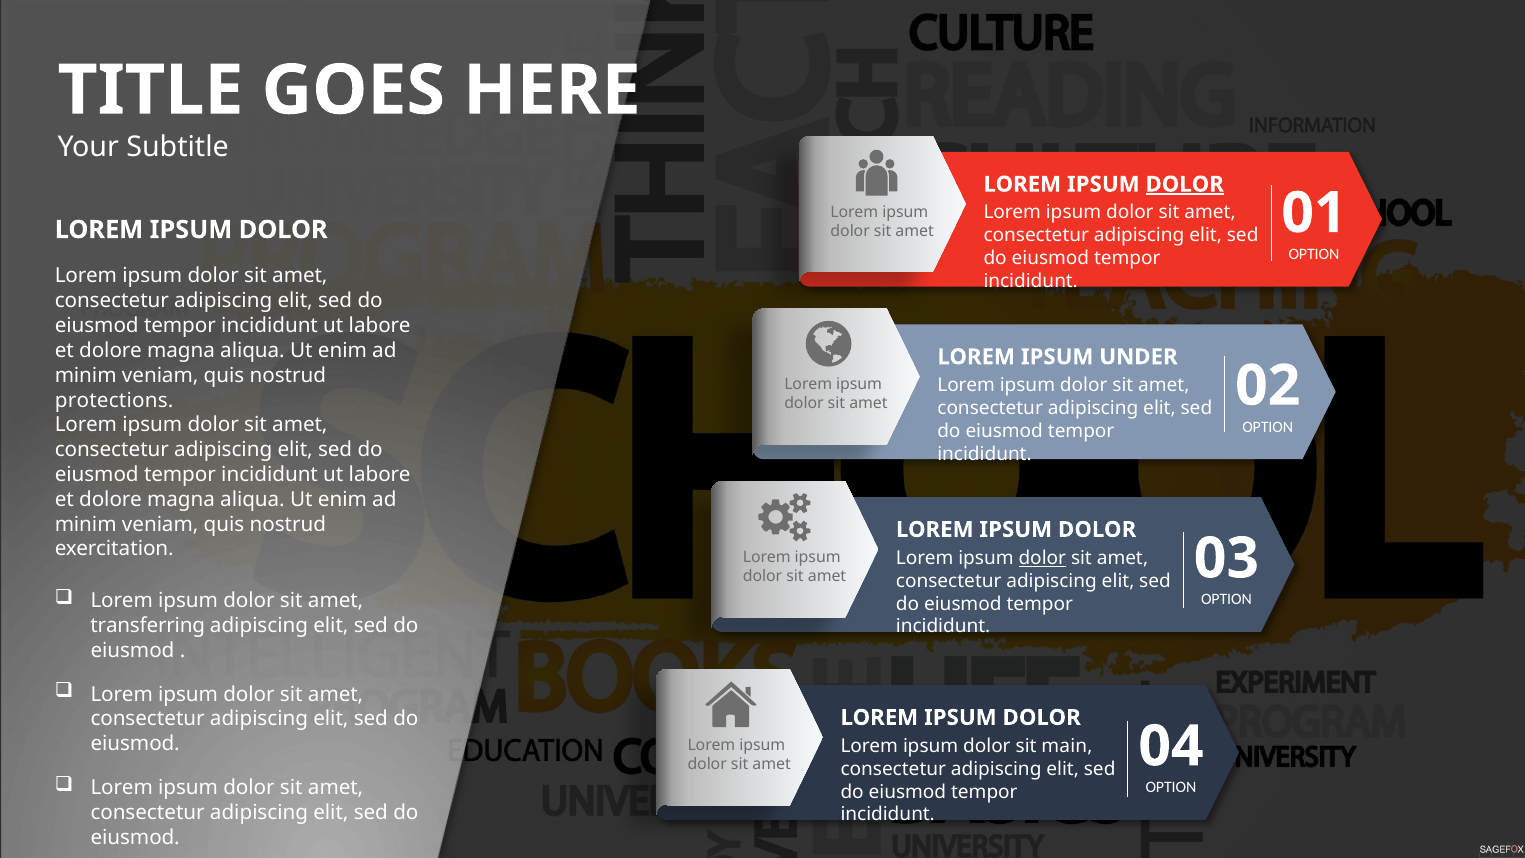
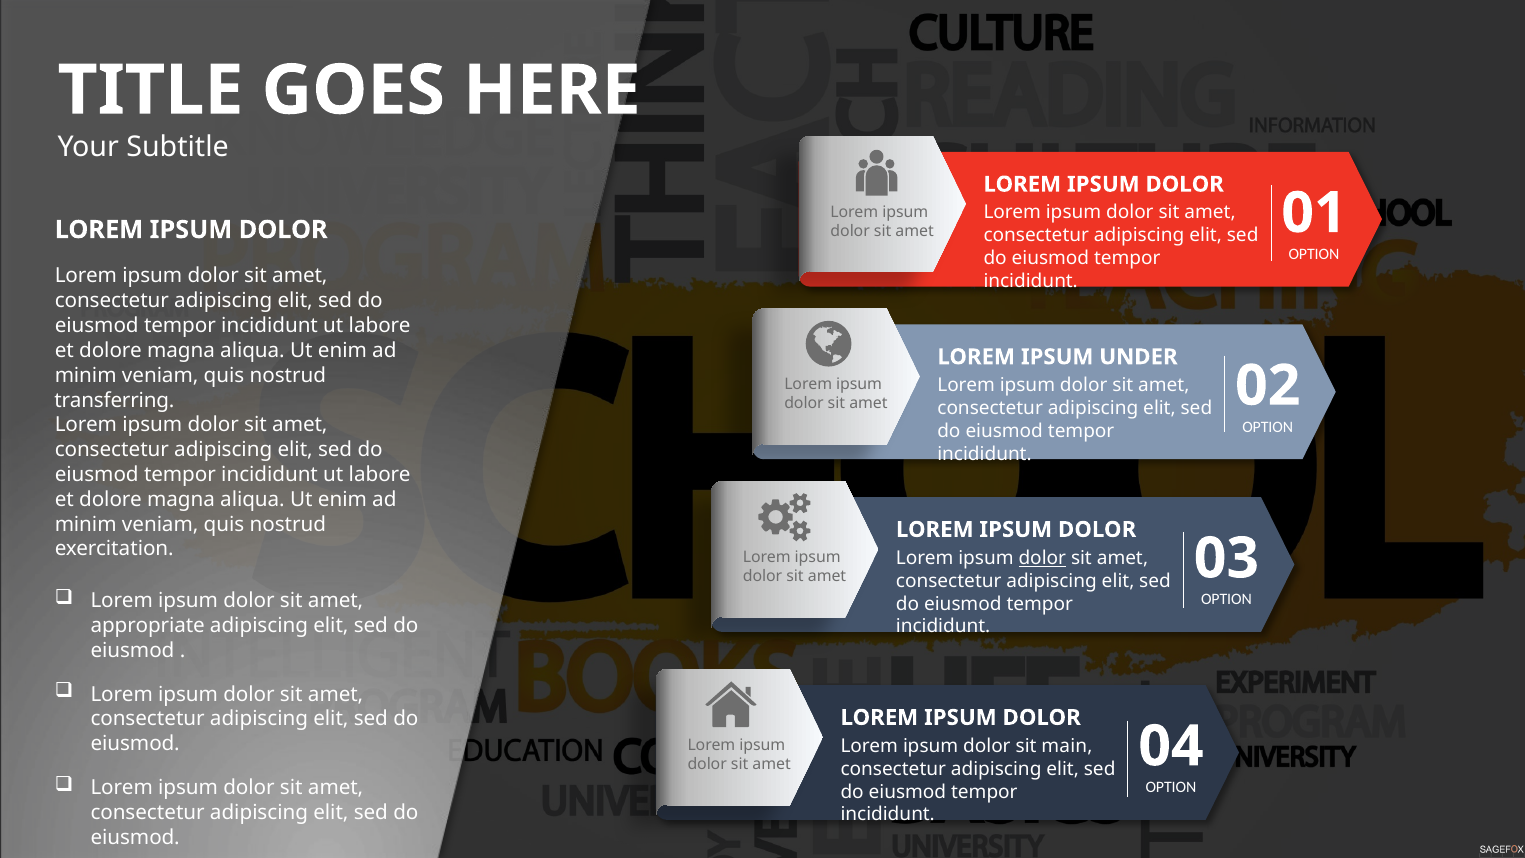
DOLOR underline: present -> none (1185, 184)
protections: protections -> transferring (114, 400)
transferring: transferring -> appropriate (148, 625)
